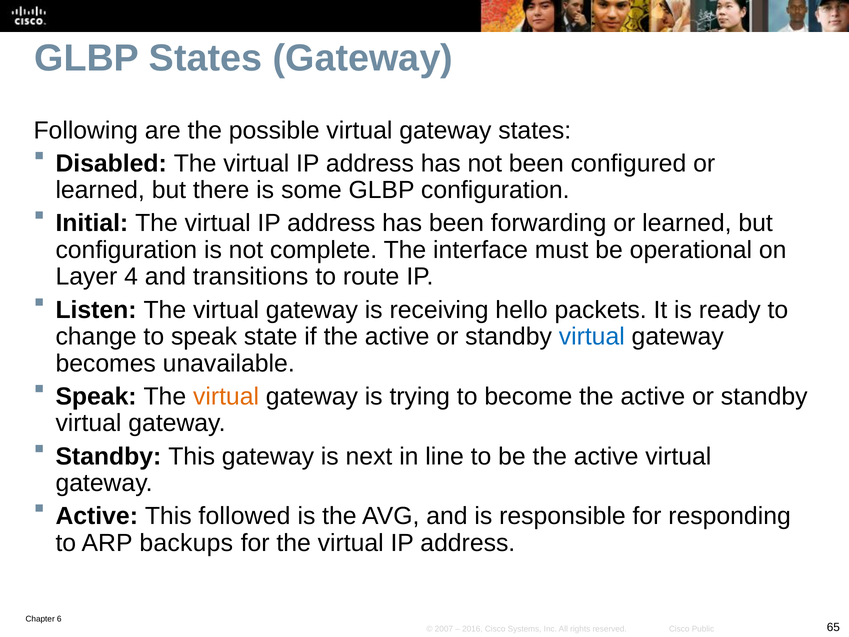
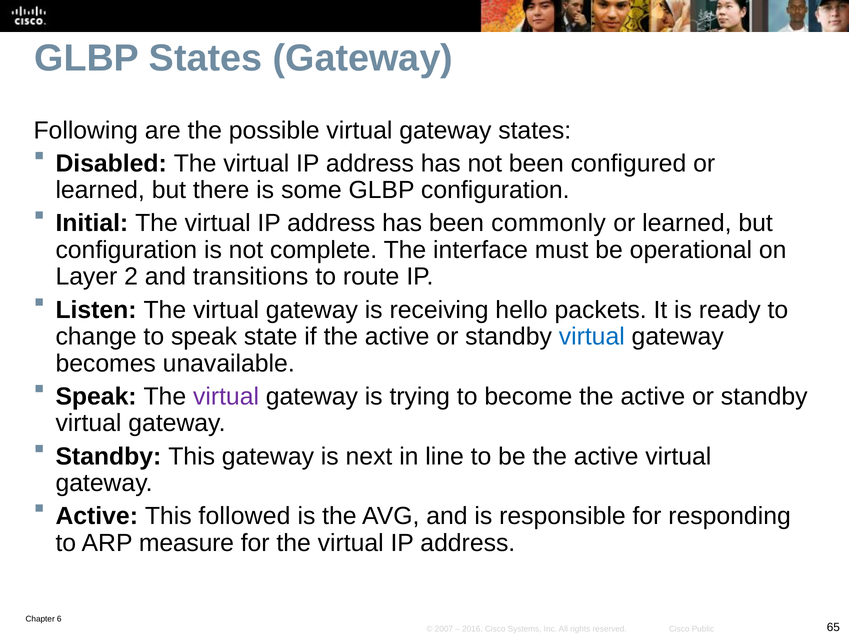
forwarding: forwarding -> commonly (549, 223)
4: 4 -> 2 (131, 277)
virtual colour: orange -> purple (226, 396)
backups: backups -> measure (186, 543)
